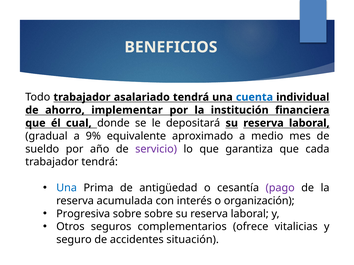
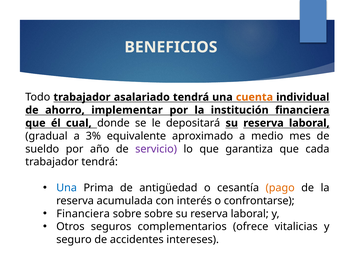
cuenta colour: blue -> orange (254, 97)
9%: 9% -> 3% (93, 136)
pago colour: purple -> orange (280, 188)
organización: organización -> confrontarse (259, 201)
Progresiva: Progresiva -> Financiera (83, 214)
situación: situación -> intereses (193, 240)
